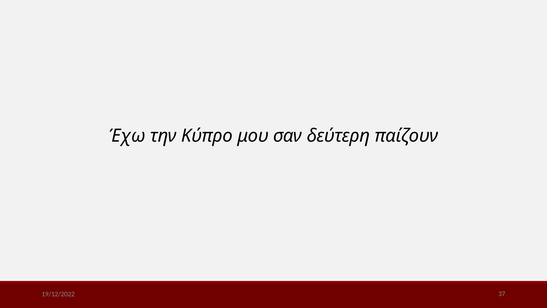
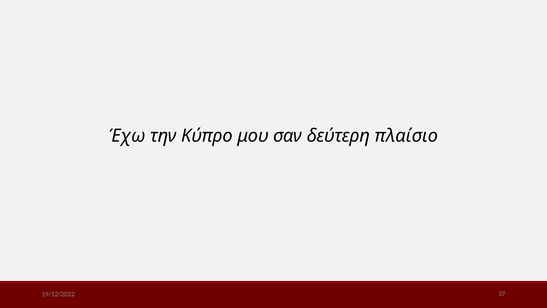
παίζουν: παίζουν -> πλαίσιο (406, 136)
